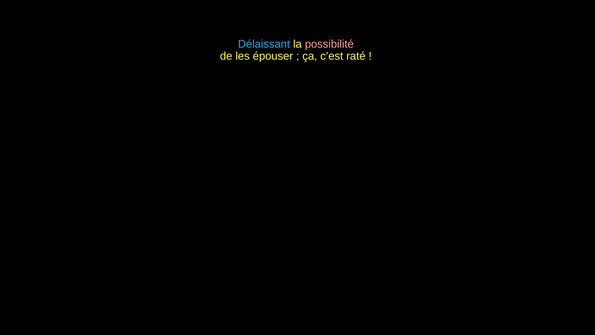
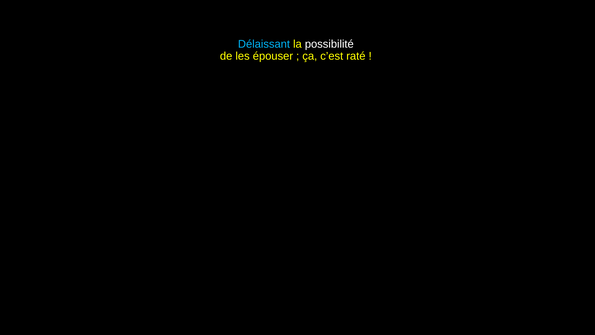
possibilité colour: pink -> white (329, 44)
